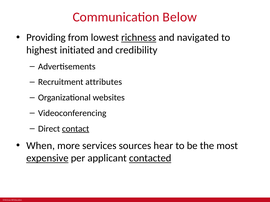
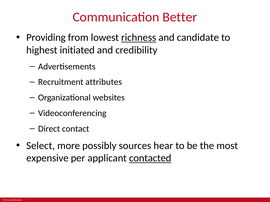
Below: Below -> Better (180, 17)
navigated: navigated -> candidate (198, 38)
contact underline: present -> none (76, 129)
When: When -> Select (41, 146)
services: services -> possibly (99, 146)
expensive underline: present -> none (47, 159)
